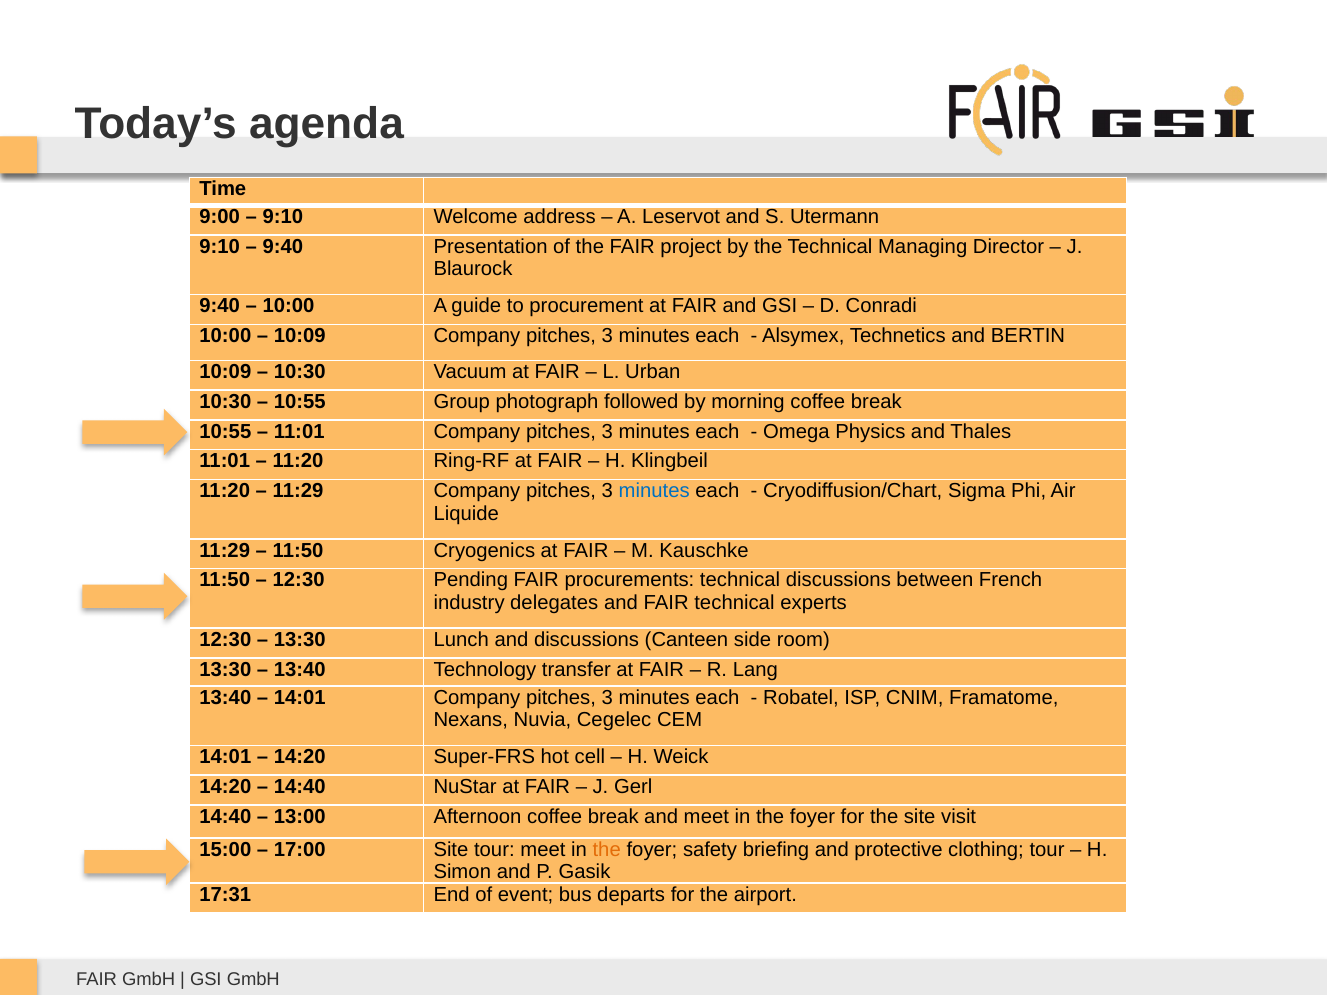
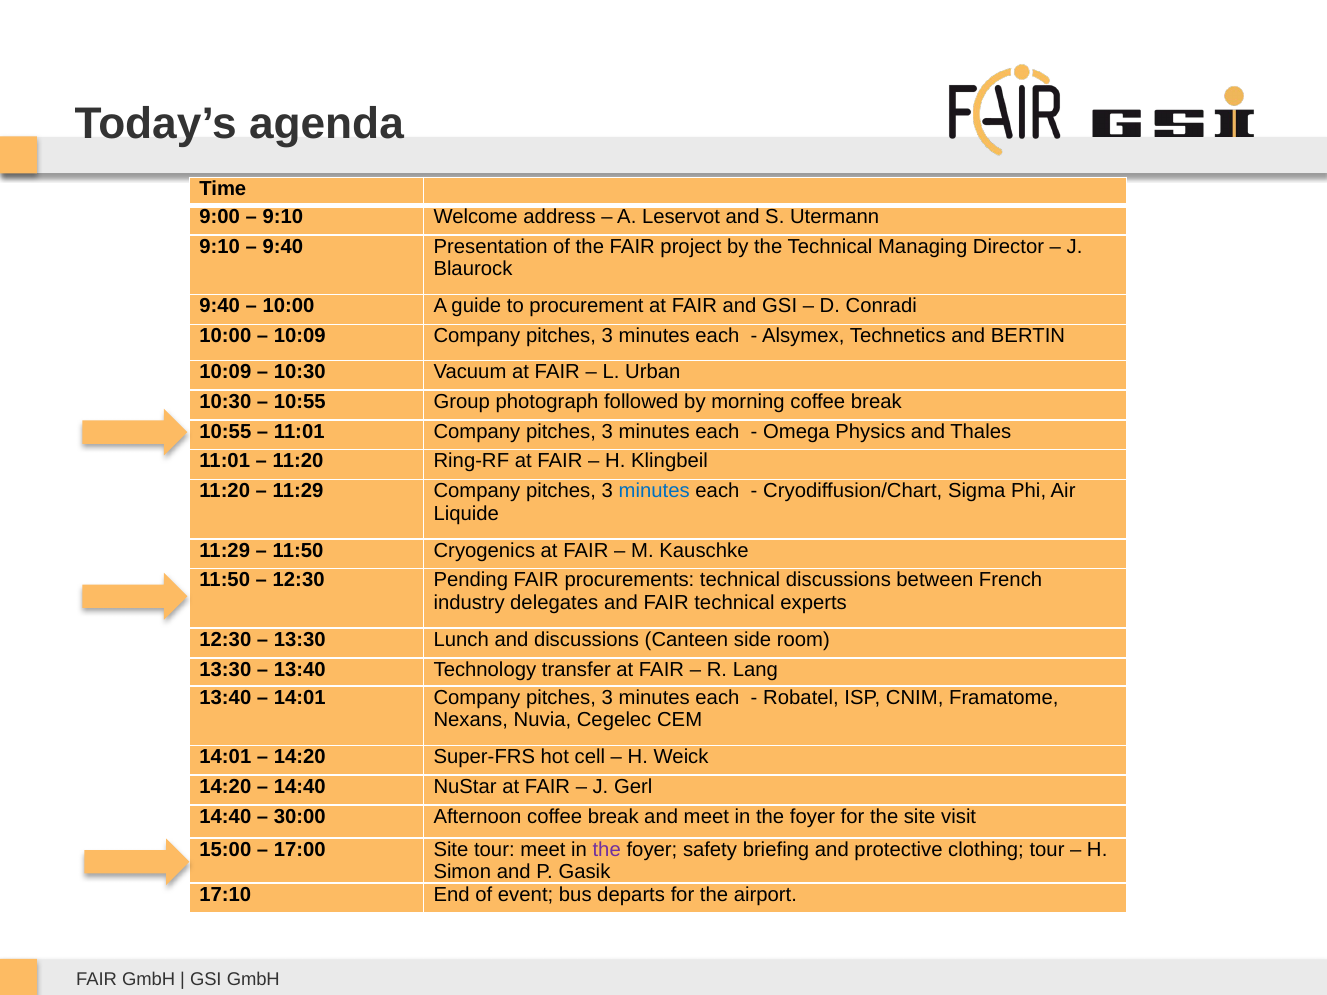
13:00: 13:00 -> 30:00 (300, 817)
the colour: orange -> purple (607, 850)
17:31: 17:31 -> 17:10 (225, 895)
